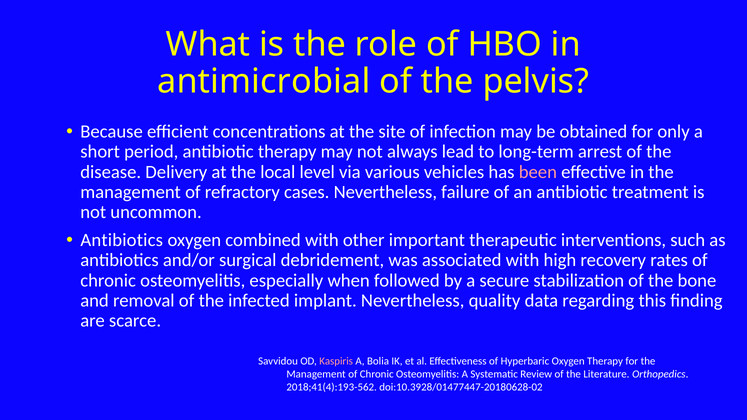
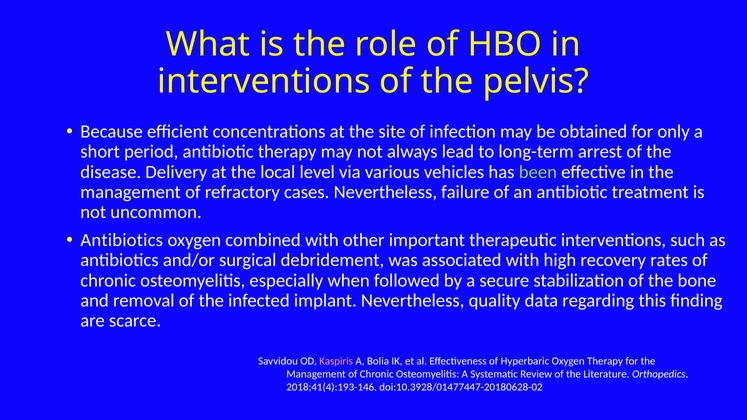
antimicrobial: antimicrobial -> interventions (264, 81)
been colour: pink -> light green (538, 172)
2018;41(4):193-562: 2018;41(4):193-562 -> 2018;41(4):193-146 (332, 387)
